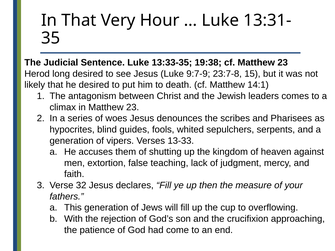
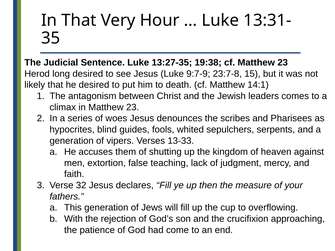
13:33-35: 13:33-35 -> 13:27-35 (172, 63)
